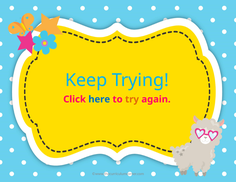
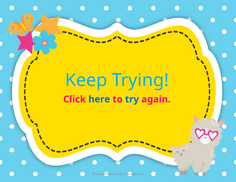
try colour: orange -> blue (132, 99)
